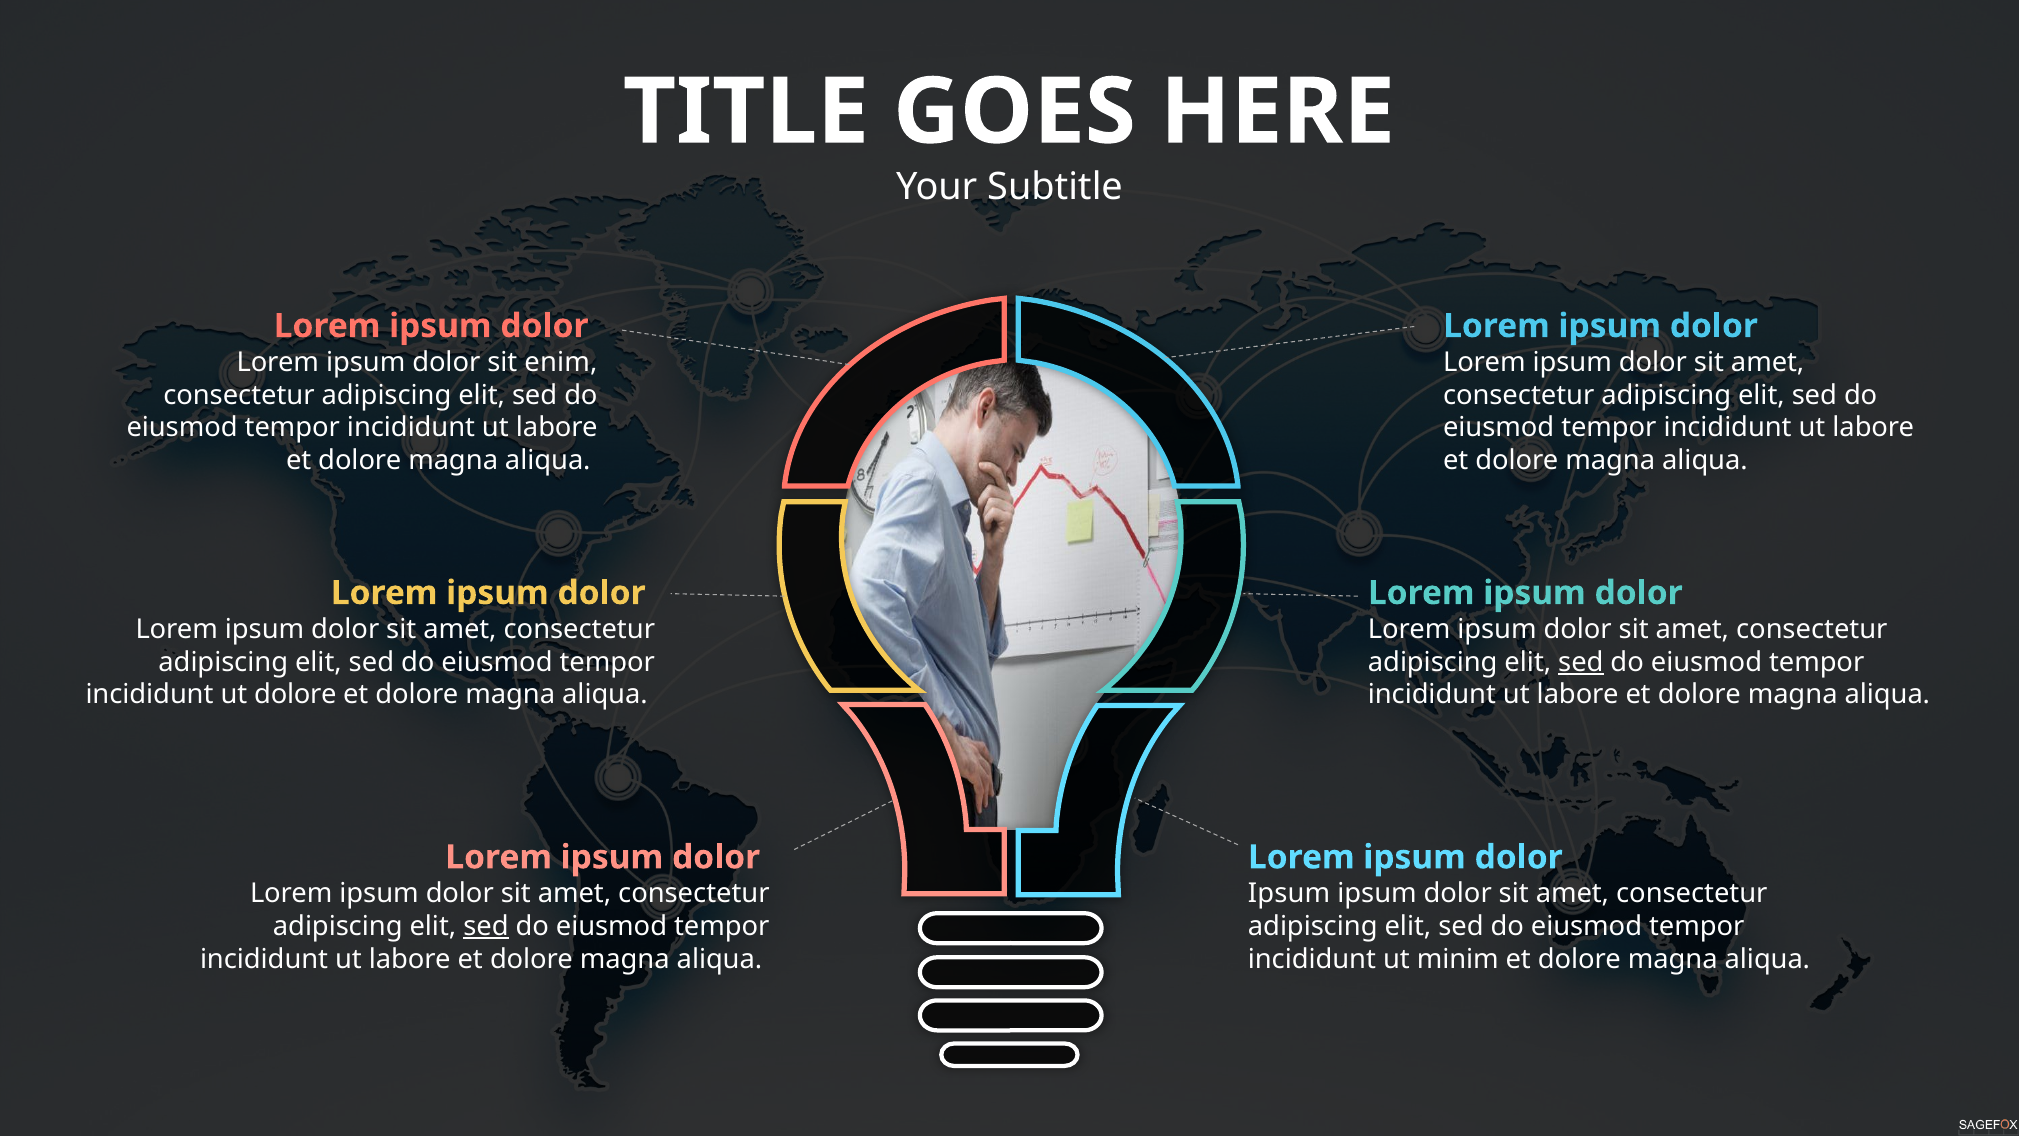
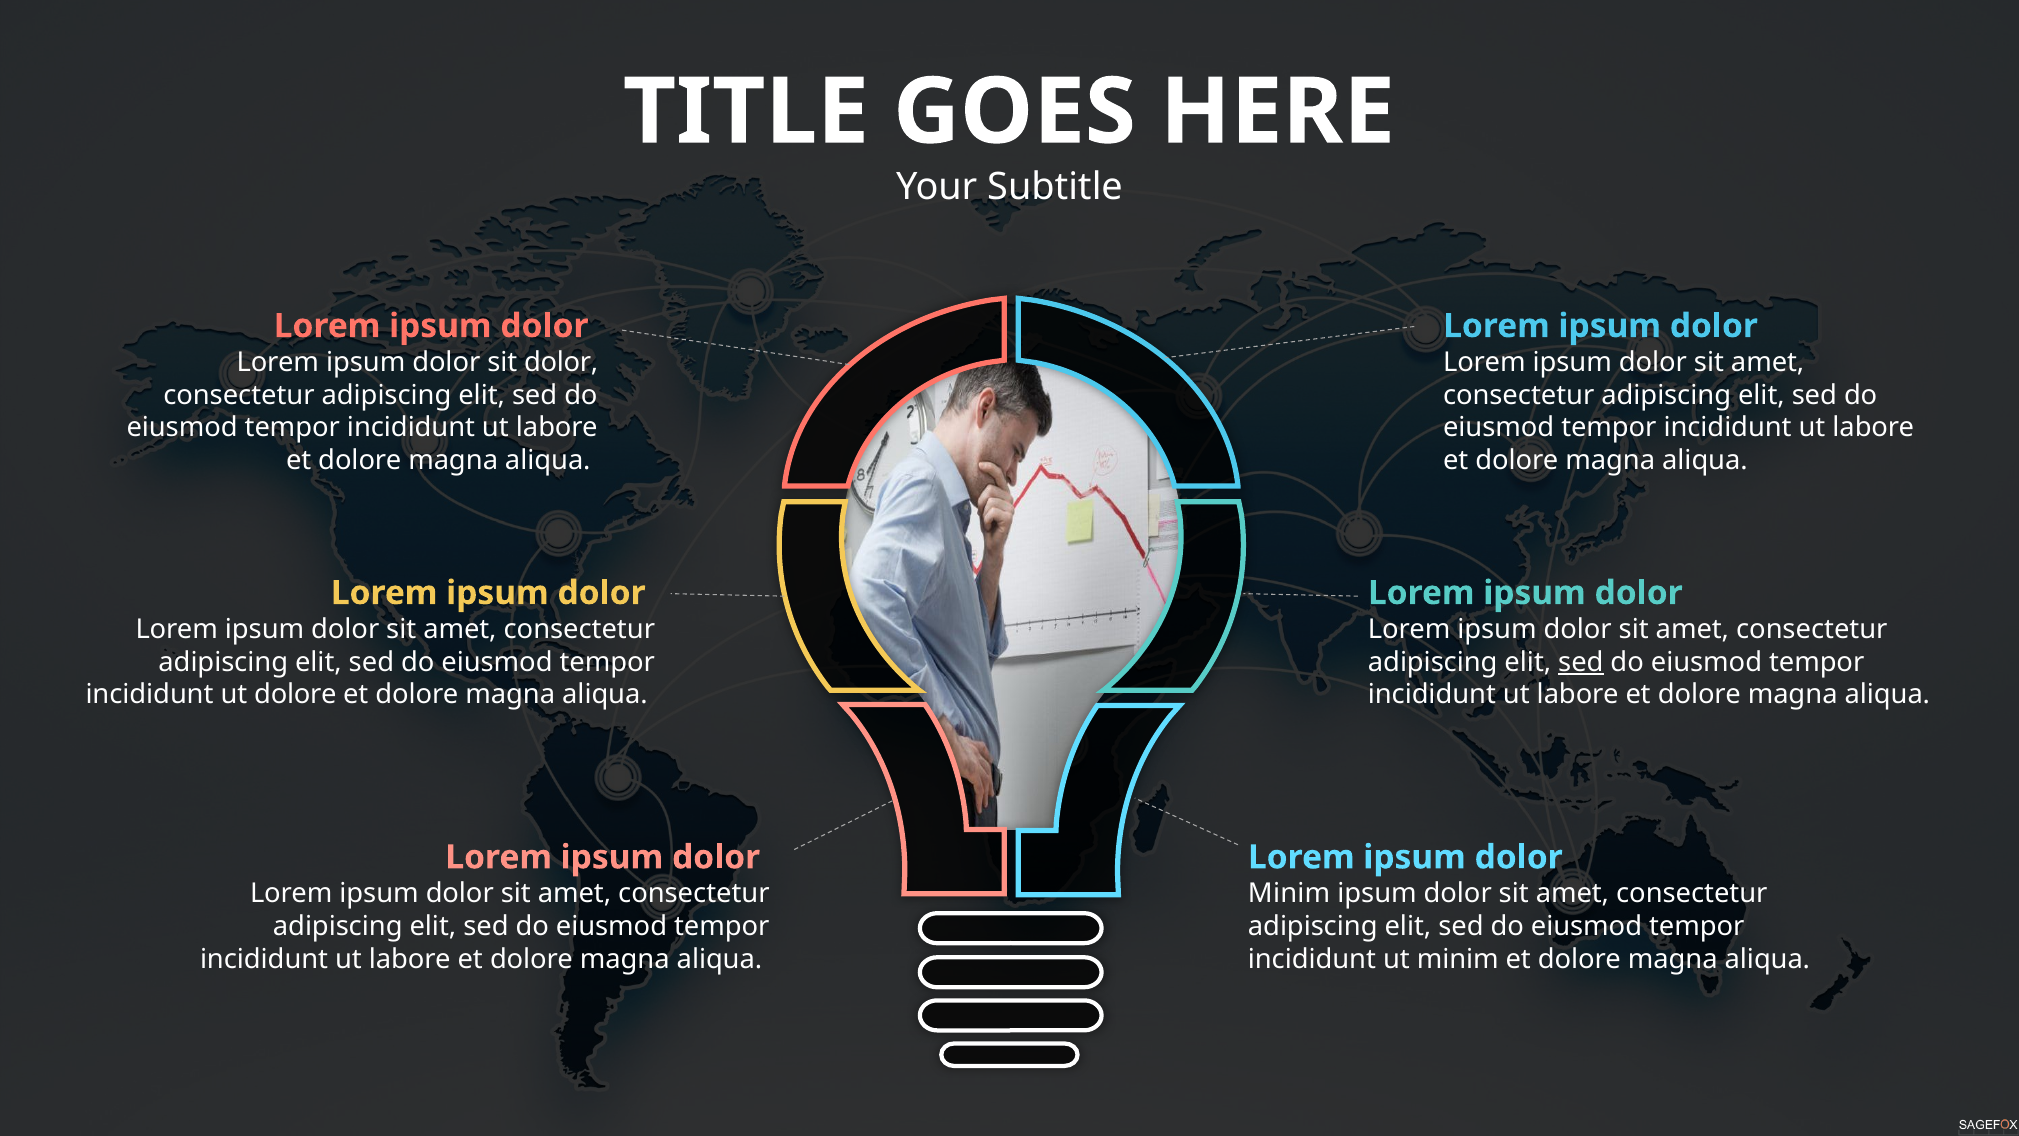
sit enim: enim -> dolor (561, 362)
Ipsum: Ipsum -> Minim (1289, 893)
sed underline: present -> none (486, 926)
